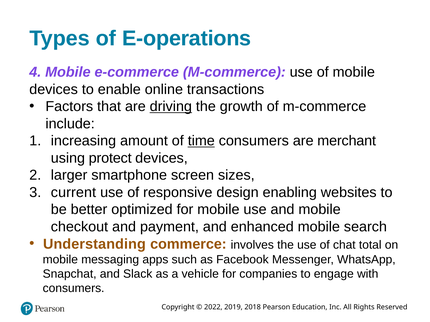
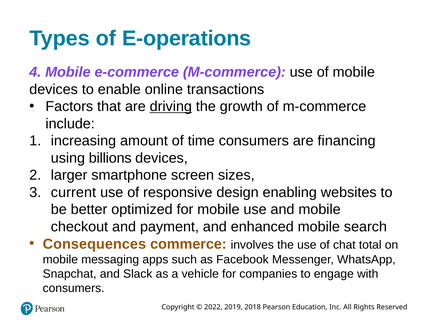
time underline: present -> none (201, 141)
merchant: merchant -> financing (347, 141)
protect: protect -> billions (110, 158)
Understanding: Understanding -> Consequences (94, 244)
